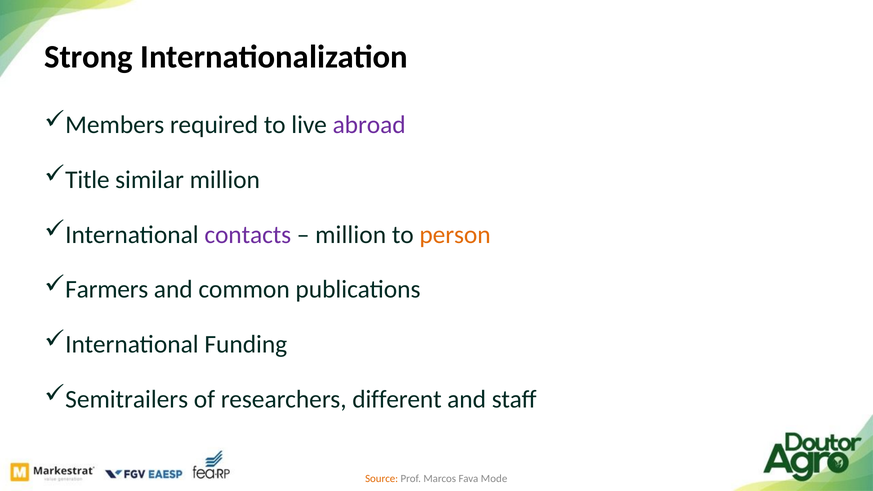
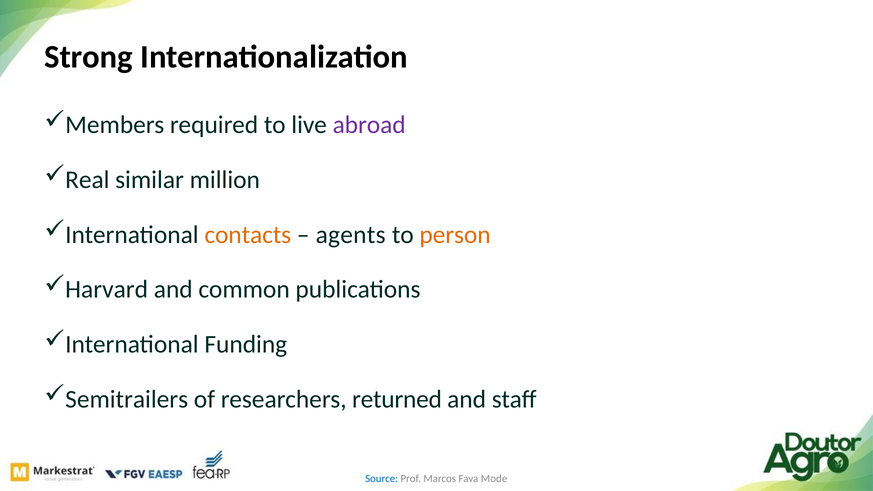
Title: Title -> Real (87, 180)
contacts colour: purple -> orange (248, 235)
million: million -> agents (351, 235)
Farmers: Farmers -> Harvard (107, 290)
different: different -> returned (397, 399)
Source colour: orange -> blue (382, 479)
